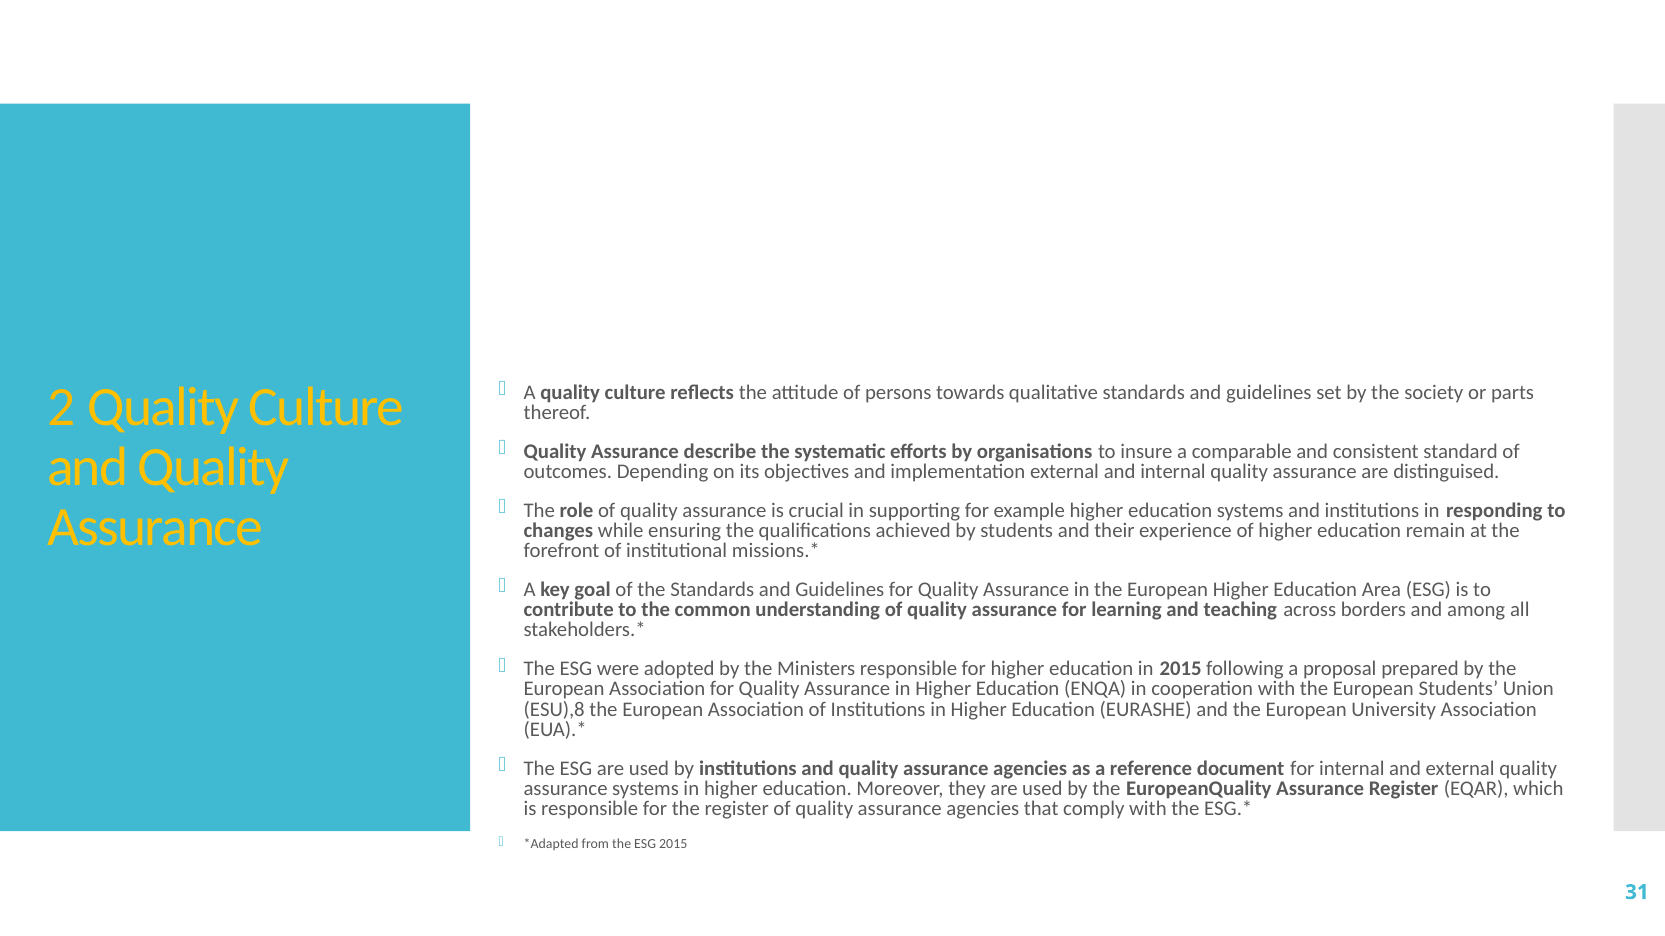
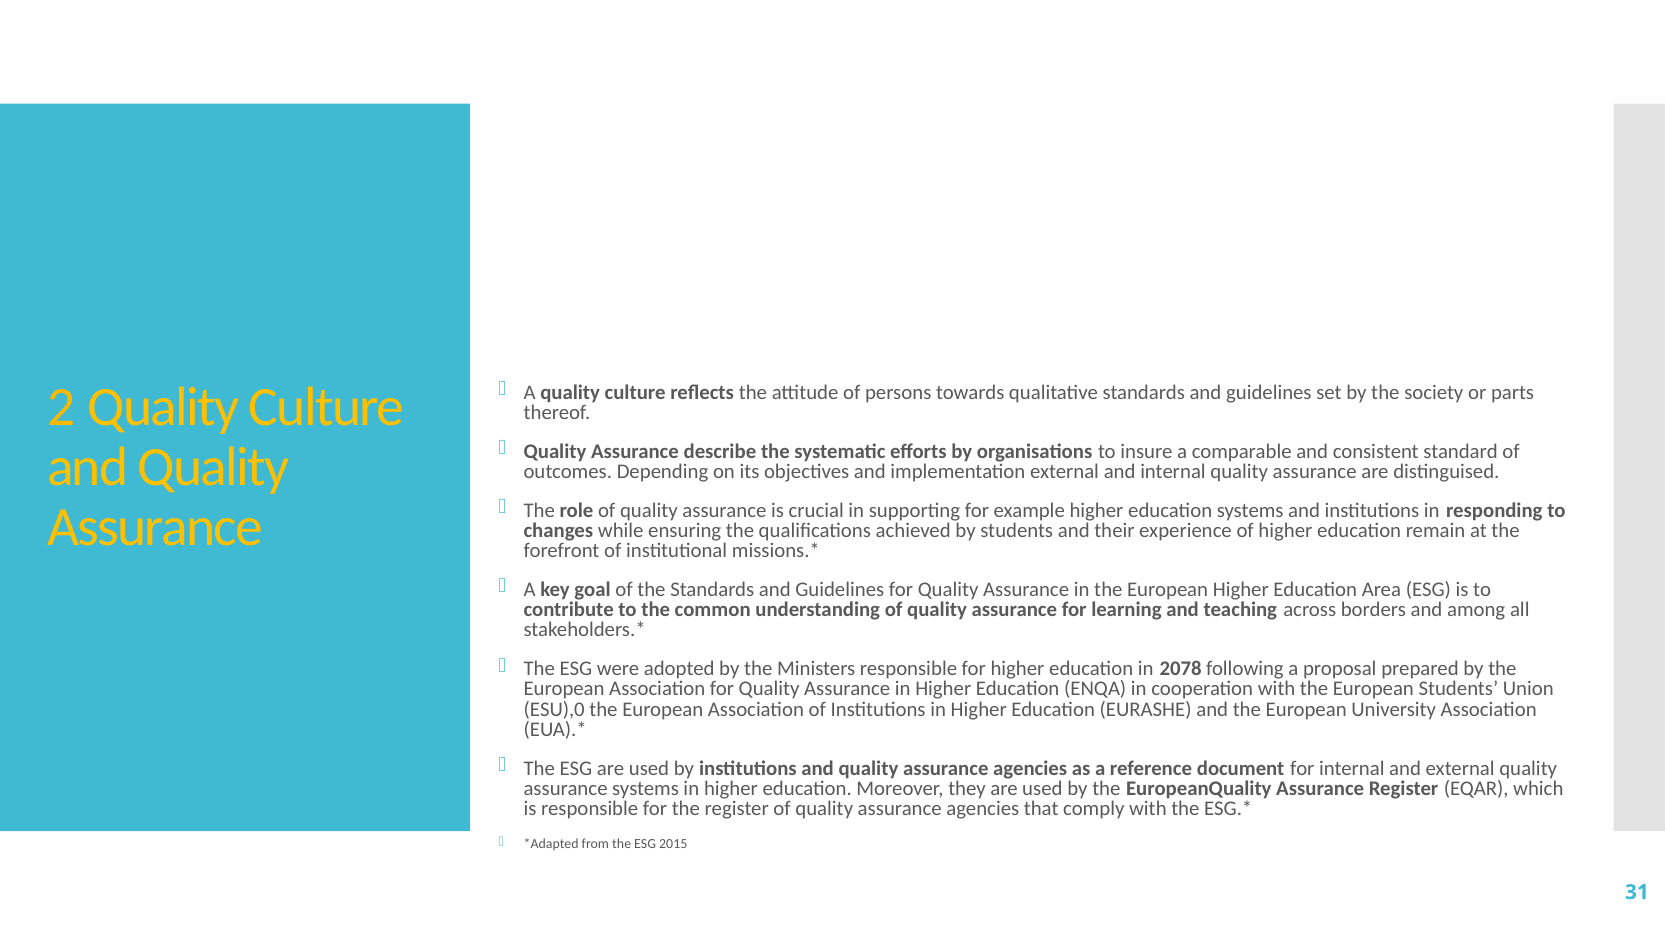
in 2015: 2015 -> 2078 (1181, 669)
ESU),8: ESU),8 -> ESU),0 (554, 710)
